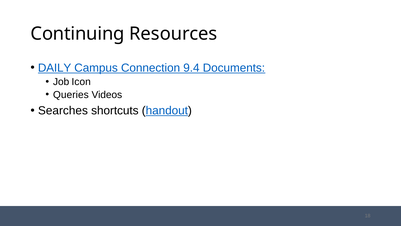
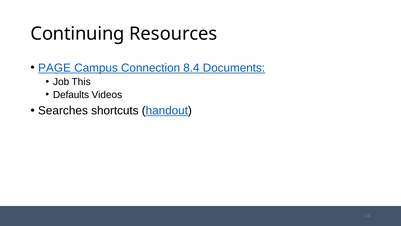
DAILY: DAILY -> PAGE (55, 68)
9.4: 9.4 -> 8.4 (191, 68)
Icon: Icon -> This (81, 82)
Queries: Queries -> Defaults (71, 95)
